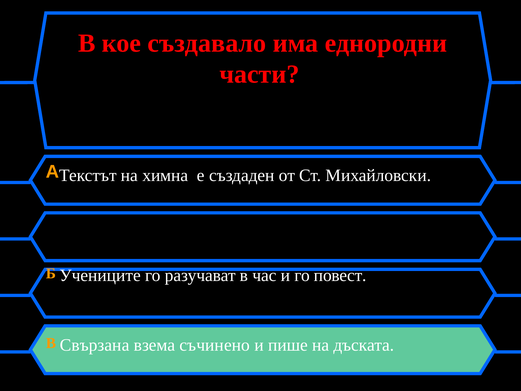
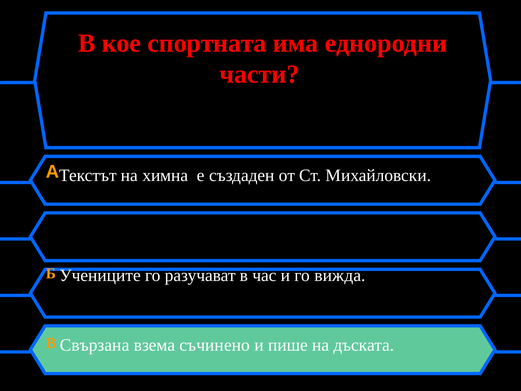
създавало: създавало -> спортната (207, 43)
повест: повест -> вижда (340, 275)
